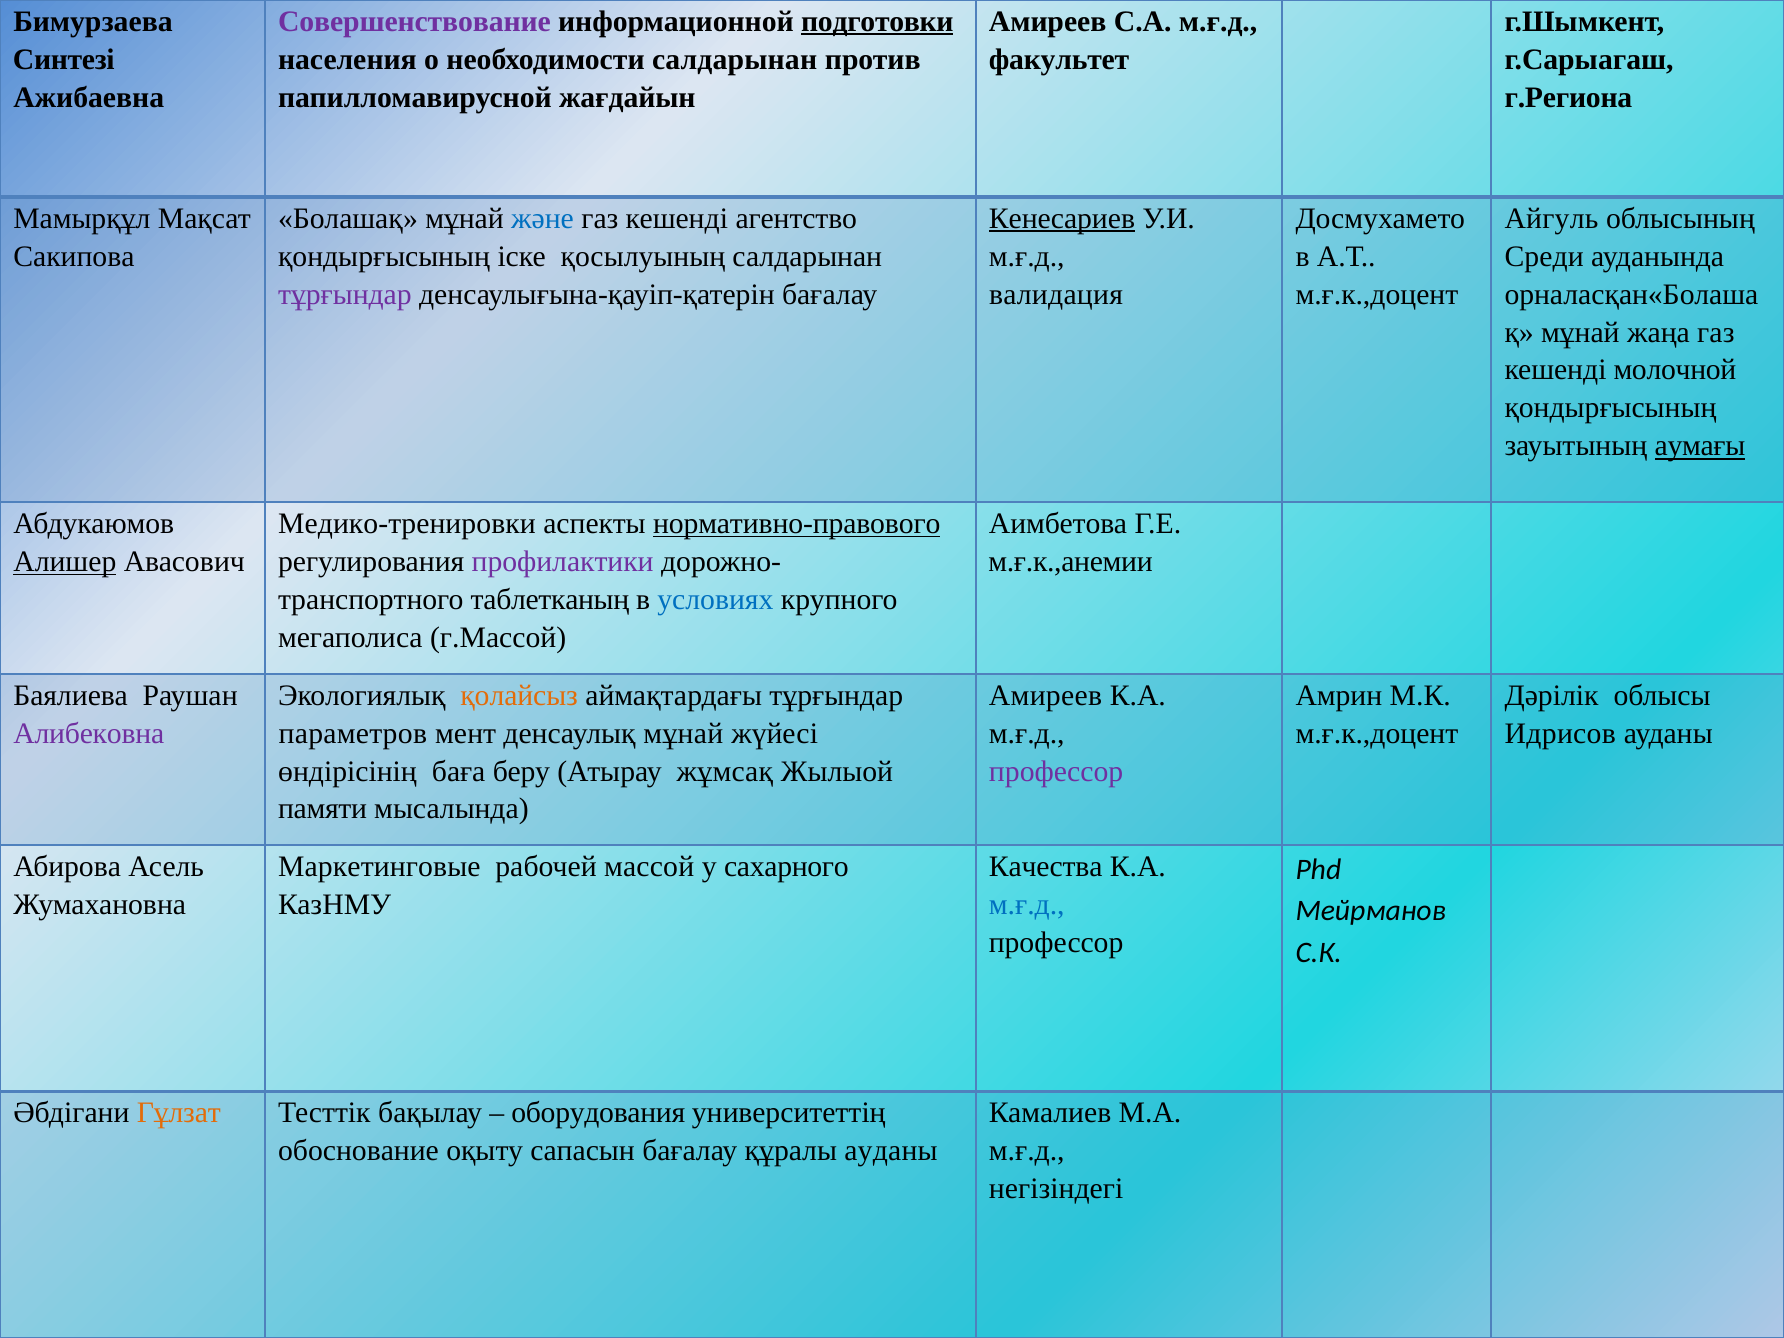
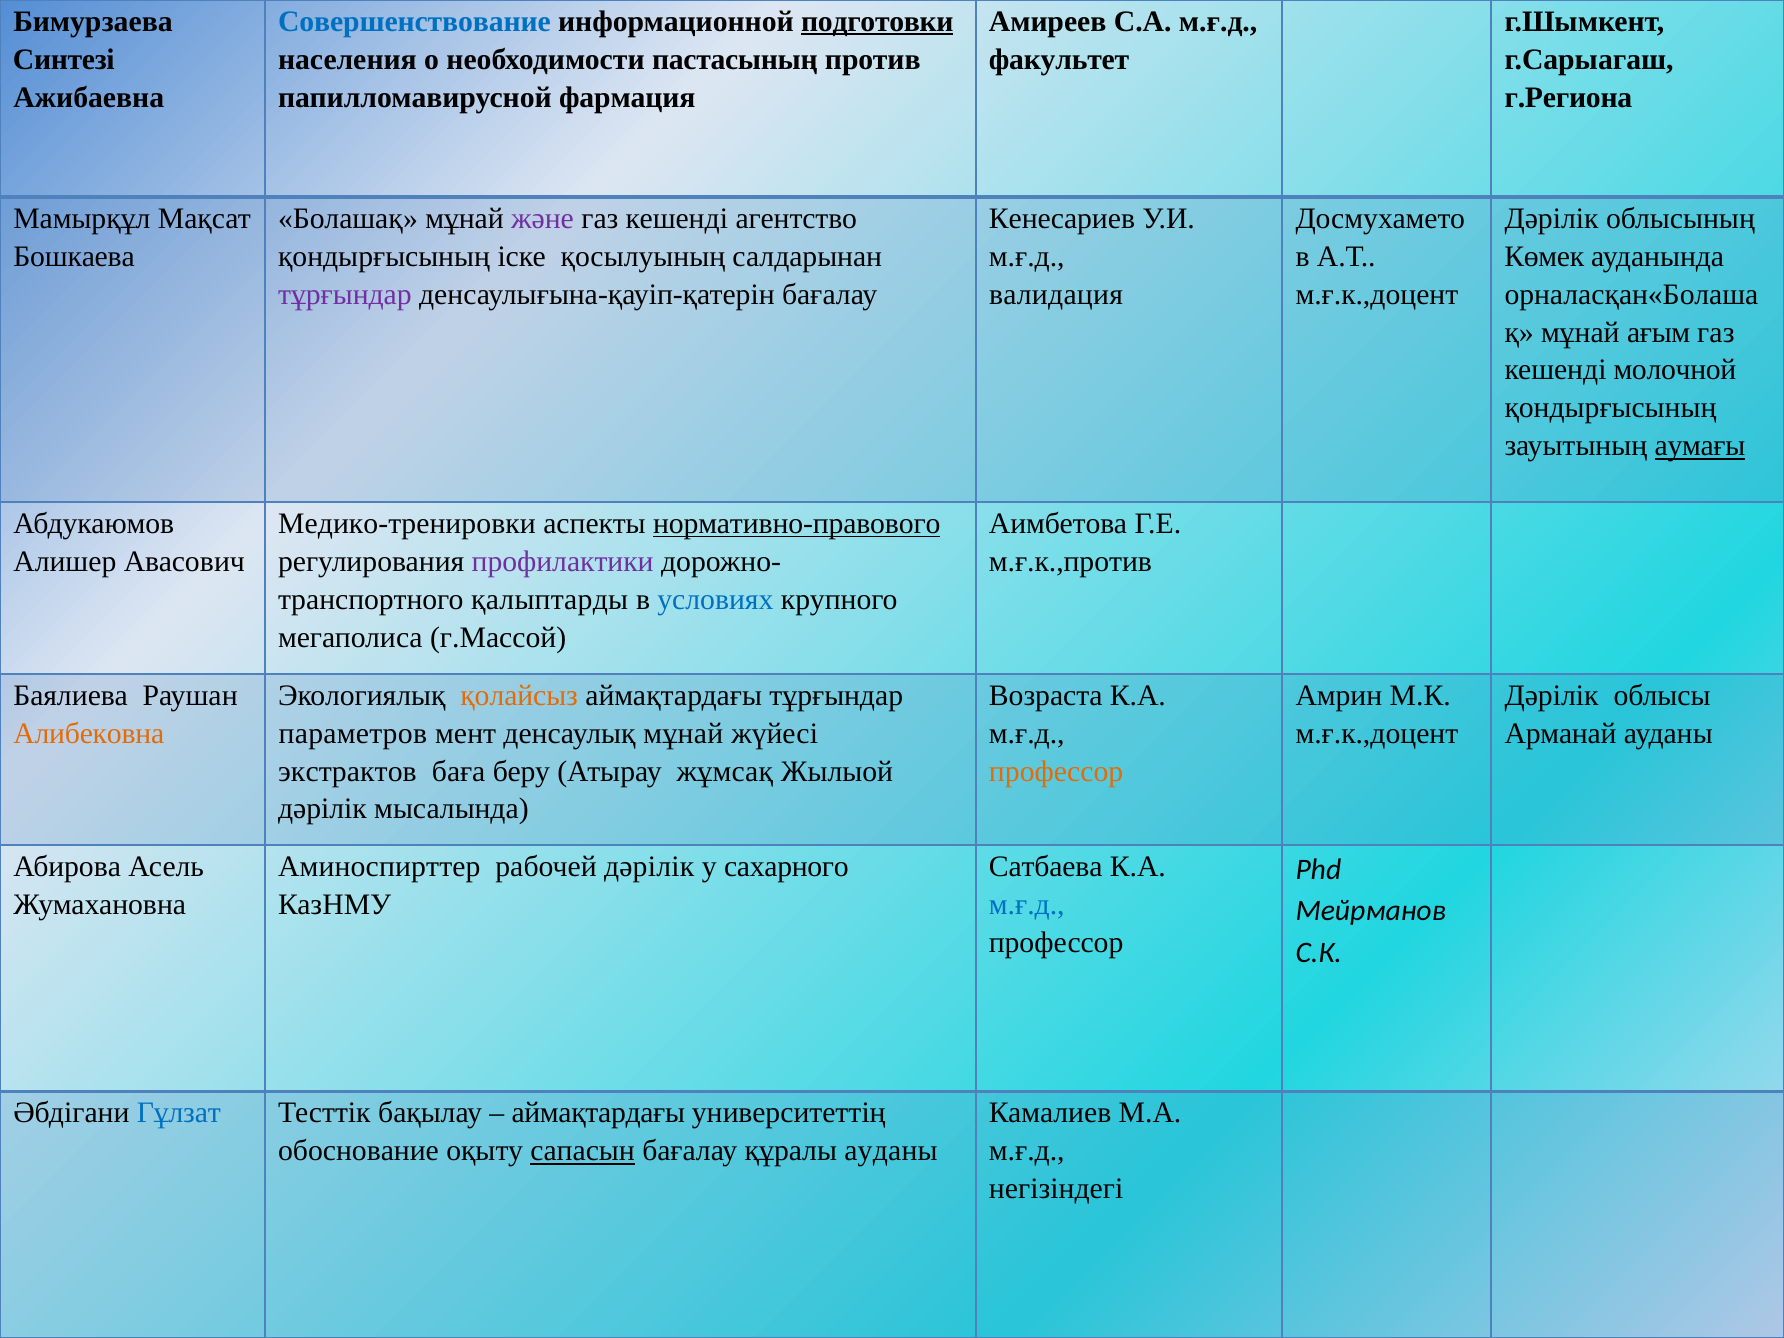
Совершенствование colour: purple -> blue (414, 22)
необходимости салдарынан: салдарынан -> пастасының (735, 60)
жағдайын: жағдайын -> фармация (627, 97)
және colour: blue -> purple (542, 218)
Кенесариев underline: present -> none (1062, 218)
Айгуль: Айгуль -> Дәрілік (1552, 218)
Сакипова: Сакипова -> Бошкаева (74, 256)
Среди: Среди -> Көмек (1544, 256)
жаңа: жаңа -> ағым (1659, 332)
Алишер underline: present -> none (65, 562)
м.ғ.к.,анемии: м.ғ.к.,анемии -> м.ғ.к.,против (1070, 562)
таблетканың: таблетканың -> қалыптарды (550, 600)
Амиреев: Амиреев -> Возраста (1046, 695)
Алибековна colour: purple -> orange (89, 733)
Идрисов: Идрисов -> Арманай (1561, 733)
өндірісінің: өндірісінің -> экстрактов (347, 771)
профессор colour: purple -> orange (1056, 771)
памяти: памяти -> дәрілік (322, 809)
Маркетинговые: Маркетинговые -> Аминоспирттер (379, 867)
рабочей массой: массой -> дәрілік (649, 867)
Качества: Качества -> Сатбаева (1046, 867)
Гұлзат colour: orange -> blue (179, 1113)
оборудования: оборудования -> аймақтардағы (598, 1113)
сапасын underline: none -> present (583, 1151)
